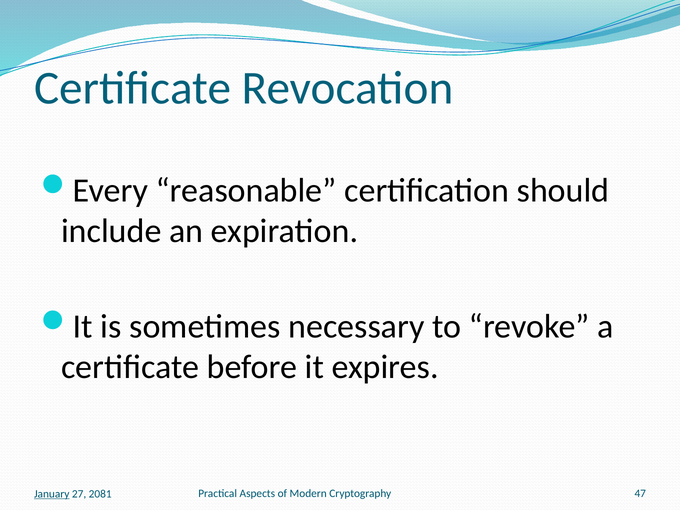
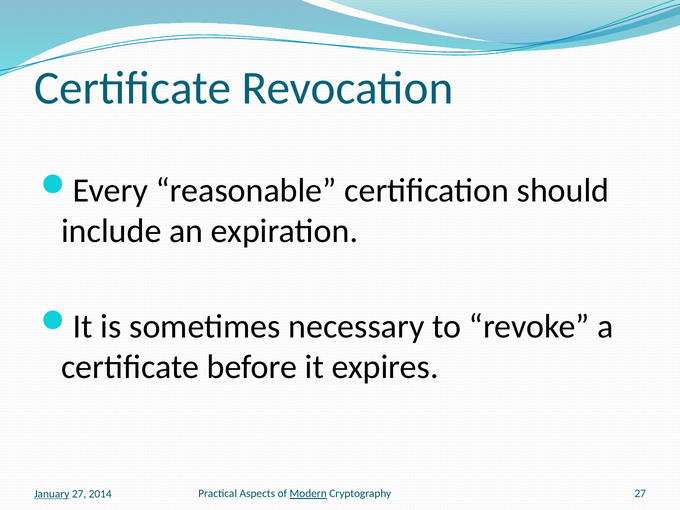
Modern underline: none -> present (308, 494)
Cryptography 47: 47 -> 27 (640, 494)
2081: 2081 -> 2014 (100, 494)
